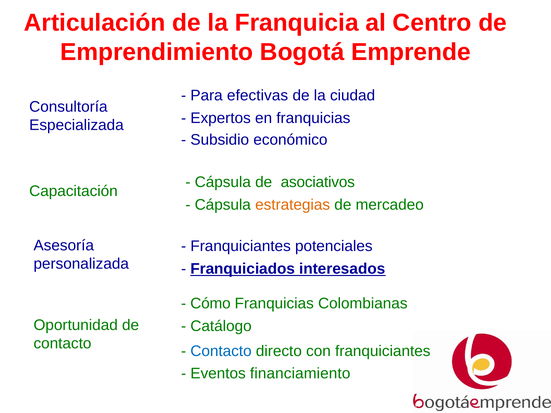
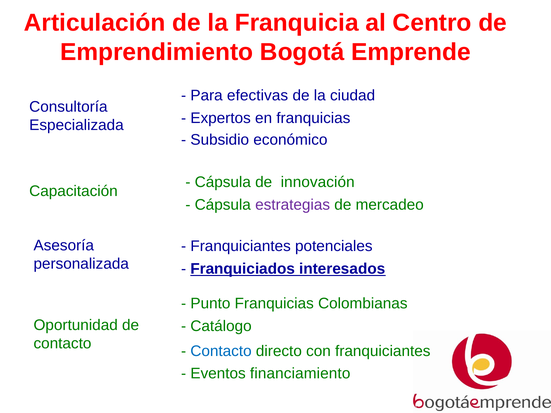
asociativos: asociativos -> innovación (318, 182)
estrategias colour: orange -> purple (293, 205)
Cómo: Cómo -> Punto (210, 304)
